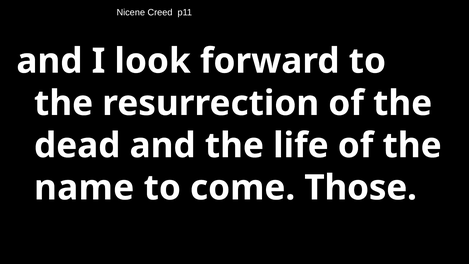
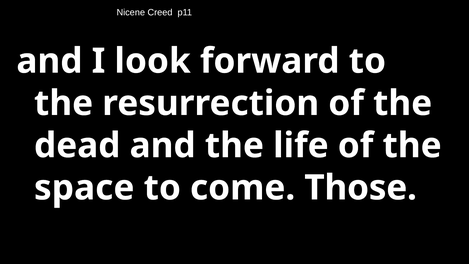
name: name -> space (84, 188)
